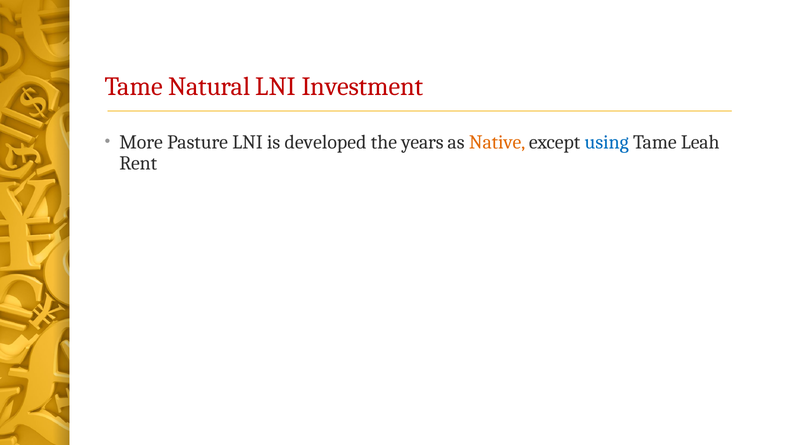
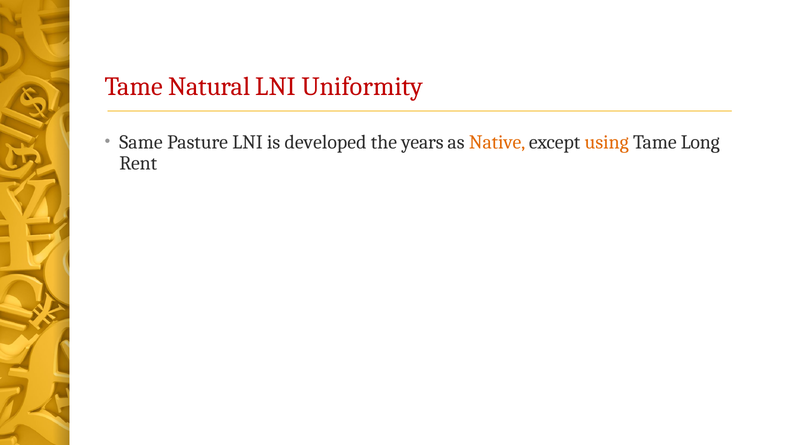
Investment: Investment -> Uniformity (362, 87)
More: More -> Same (141, 142)
using colour: blue -> orange (607, 142)
Leah: Leah -> Long (700, 142)
